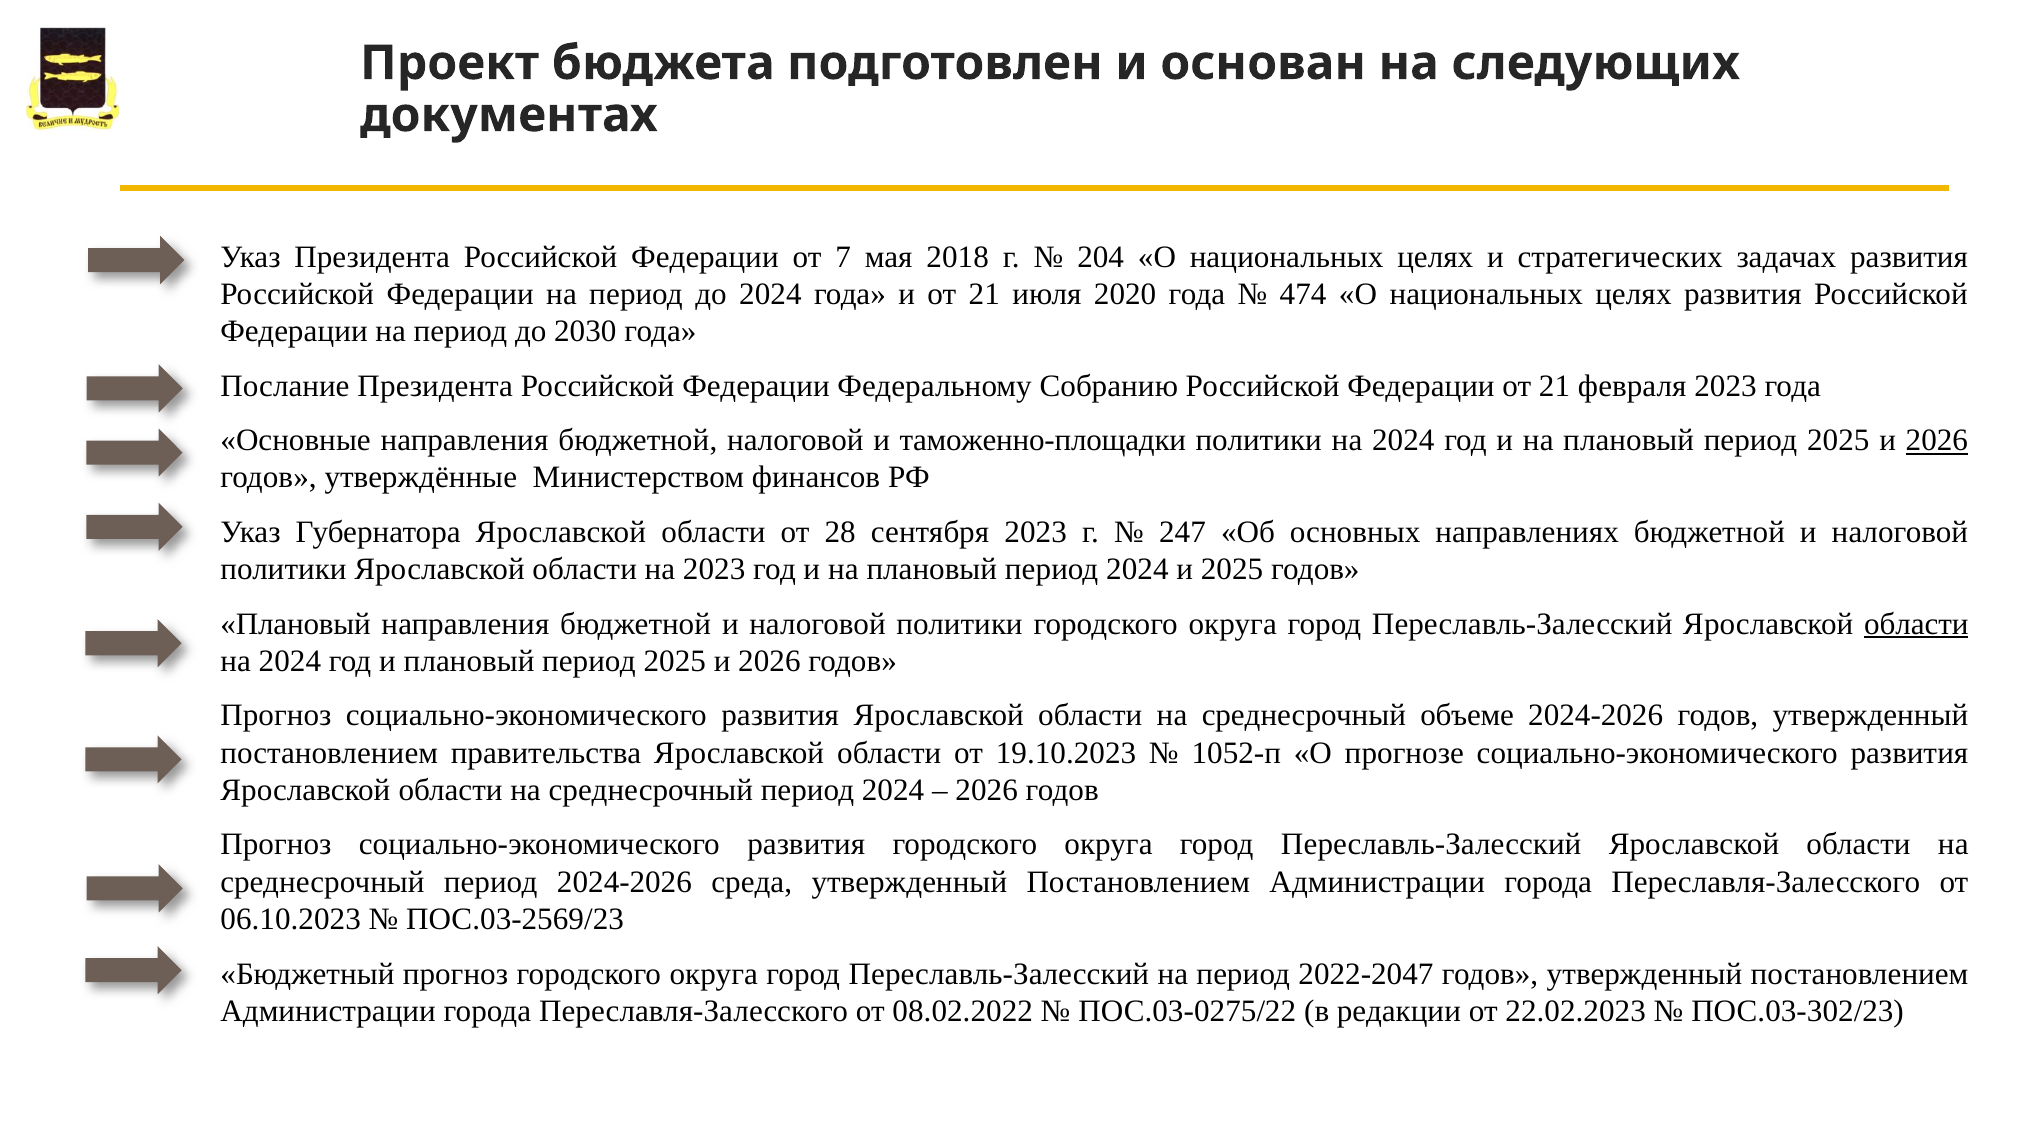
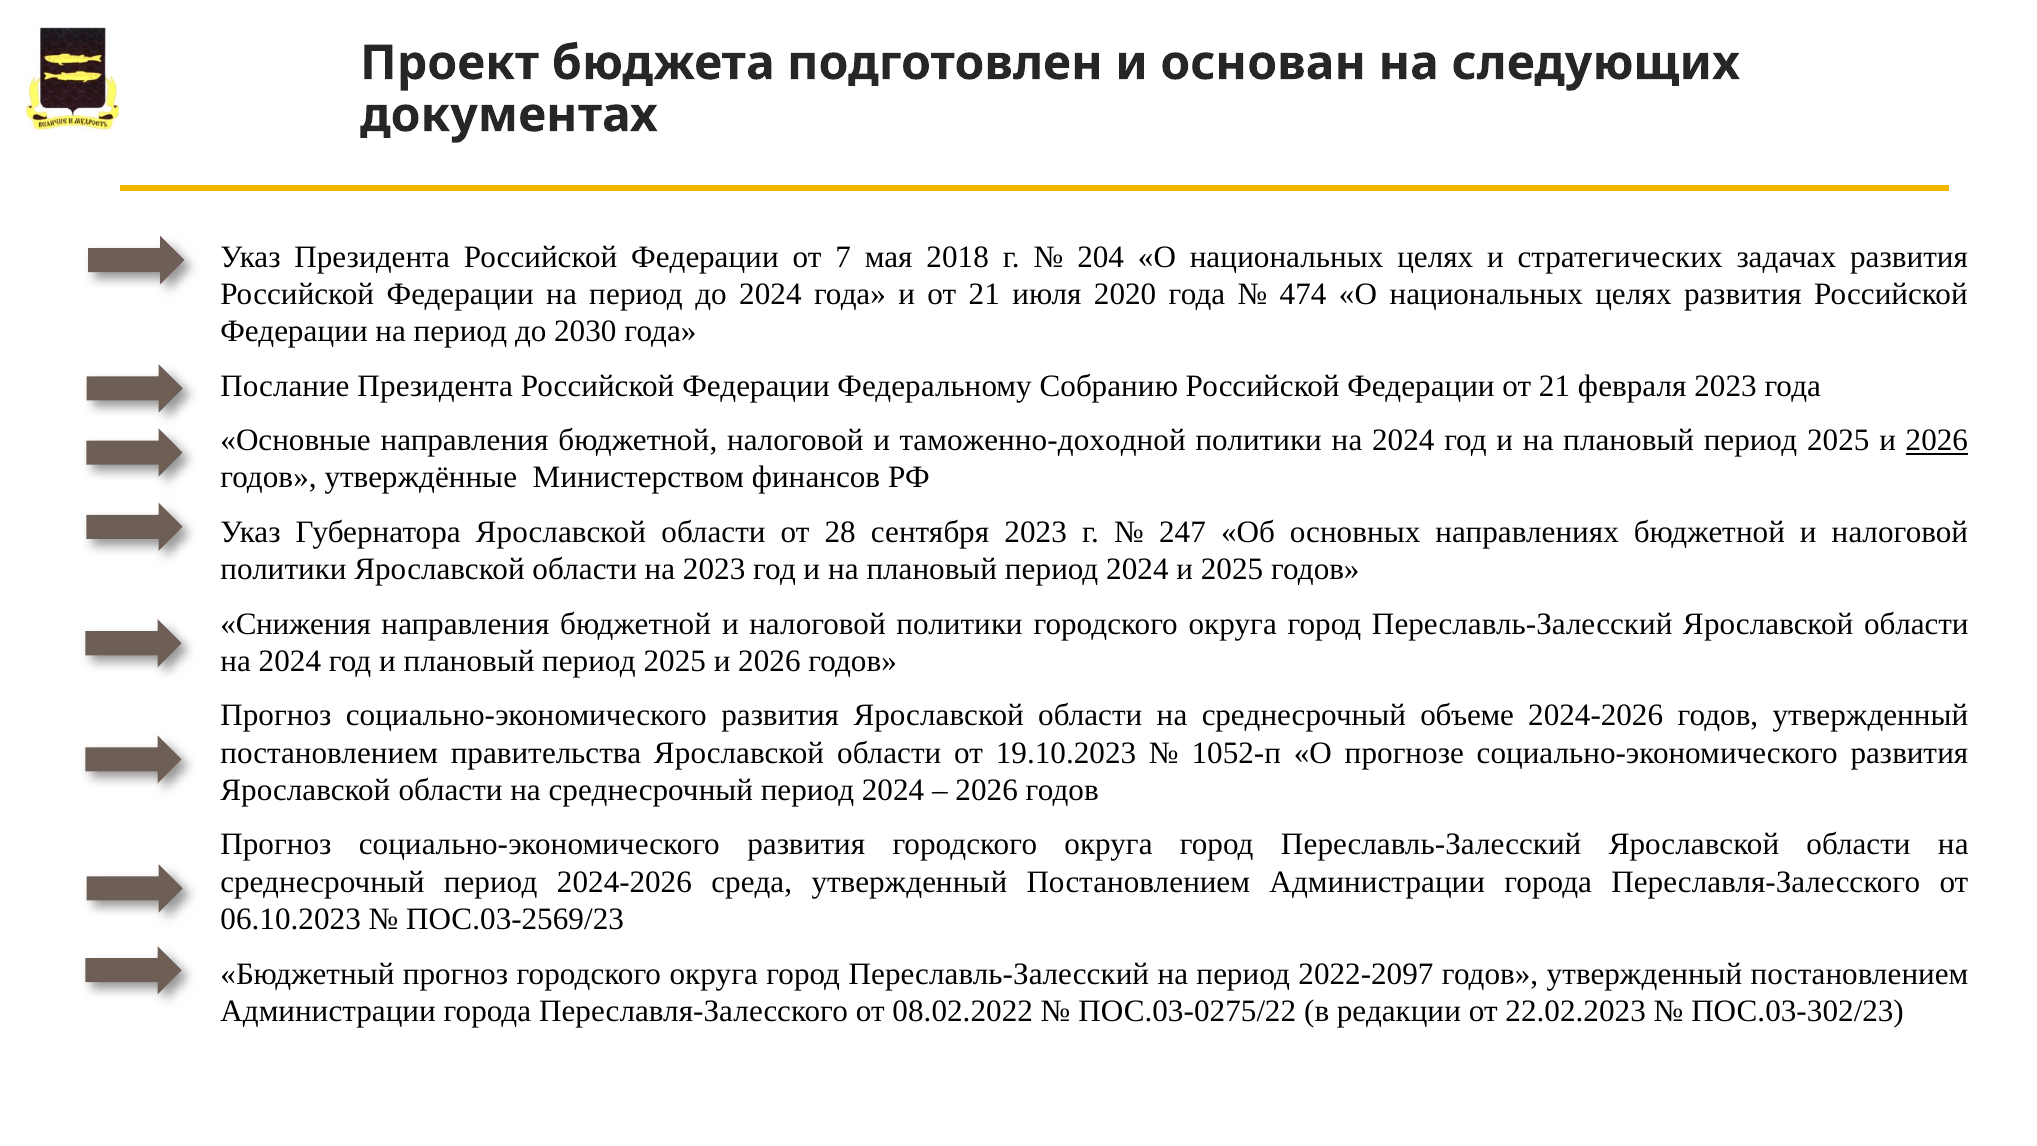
таможенно-площадки: таможенно-площадки -> таможенно-доходной (1043, 440)
Плановый: Плановый -> Снижения (296, 624)
области underline: present -> none (1916, 624)
2022-2047: 2022-2047 -> 2022-2097 (1366, 974)
